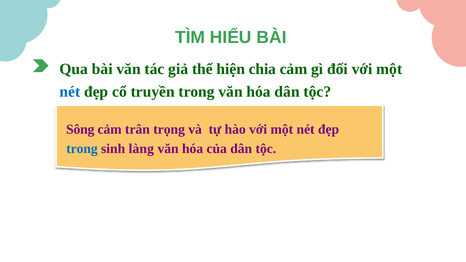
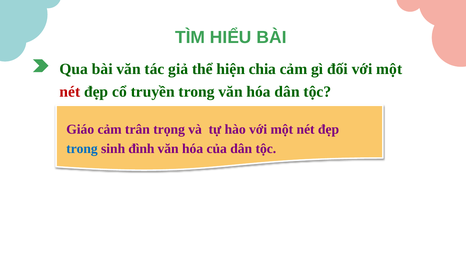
nét colour: blue -> red (70, 92)
Sông: Sông -> Giáo (80, 129)
làng: làng -> đình (141, 149)
